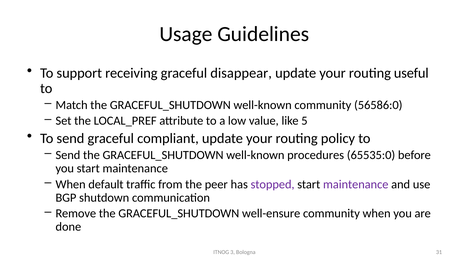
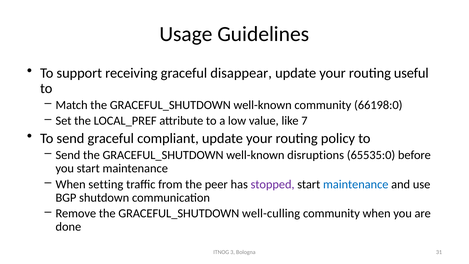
56586:0: 56586:0 -> 66198:0 (378, 105)
5: 5 -> 7 (304, 121)
procedures: procedures -> disruptions (316, 155)
default: default -> setting (106, 184)
maintenance colour: purple -> blue (356, 184)
well-ensure: well-ensure -> well-culling (271, 213)
